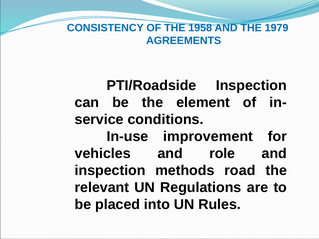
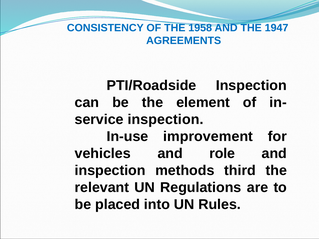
1979: 1979 -> 1947 (277, 28)
conditions: conditions -> inspection (166, 120)
road: road -> third (240, 171)
